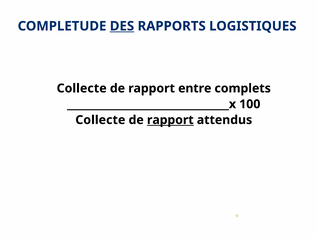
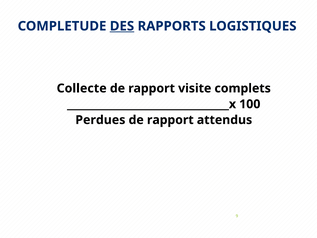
entre: entre -> visite (195, 88)
Collecte: Collecte -> Perdues (100, 120)
rapport underline: present -> none (170, 120)
